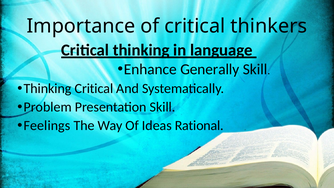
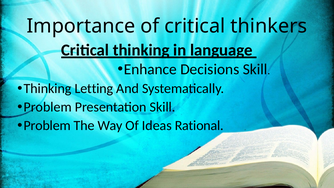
Generally: Generally -> Decisions (210, 69)
Thinking Critical: Critical -> Letting (94, 88)
Feelings: Feelings -> Problem (47, 125)
